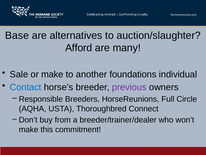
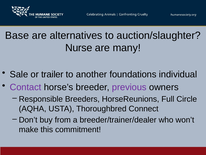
Afford: Afford -> Nurse (79, 48)
or make: make -> trailer (52, 74)
Contact colour: blue -> purple (26, 87)
